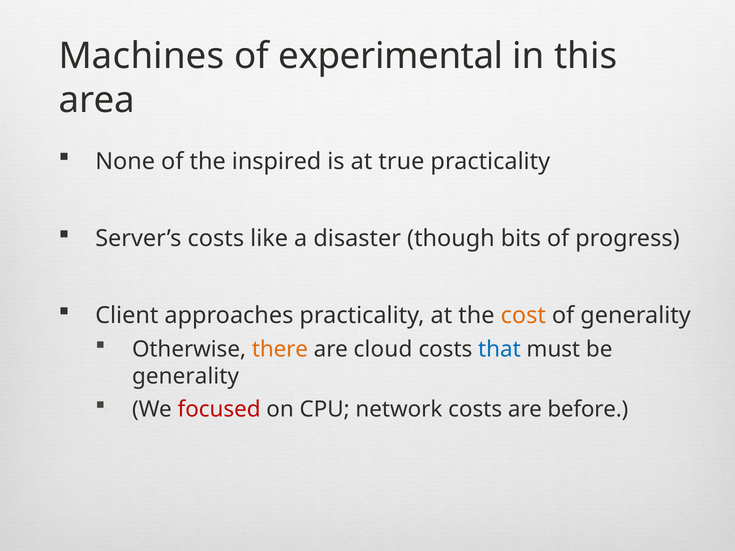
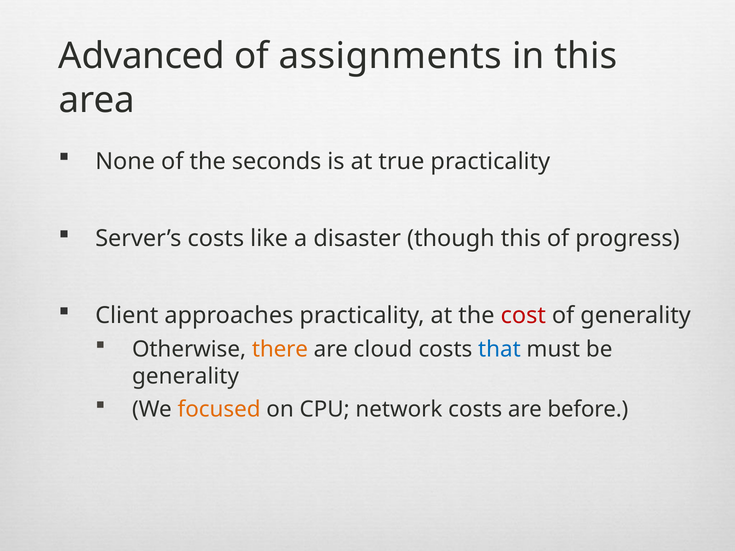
Machines: Machines -> Advanced (142, 56)
experimental: experimental -> assignments (390, 56)
inspired: inspired -> seconds (277, 161)
though bits: bits -> this (521, 239)
cost colour: orange -> red (523, 316)
focused colour: red -> orange (219, 409)
